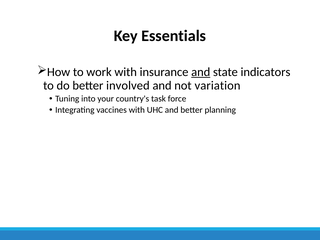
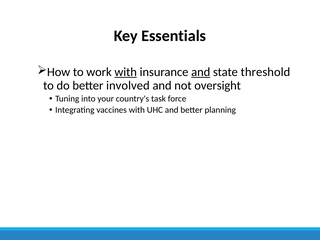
with underline: none -> present (126, 72)
indicators: indicators -> threshold (265, 72)
variation: variation -> oversight (218, 86)
